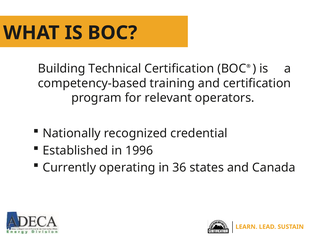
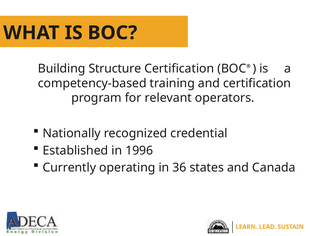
Technical: Technical -> Structure (115, 69)
